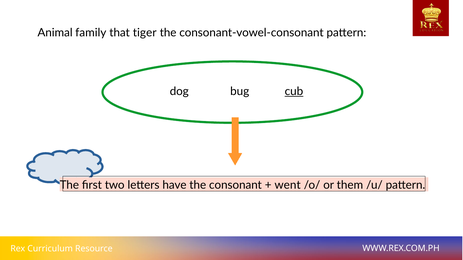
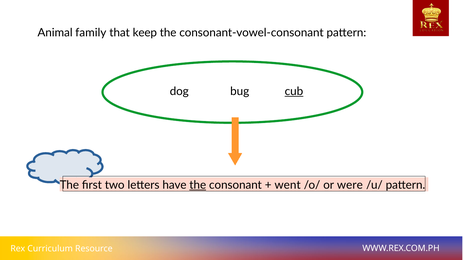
tiger: tiger -> keep (145, 33)
the underline: none -> present (198, 185)
them: them -> were (350, 185)
